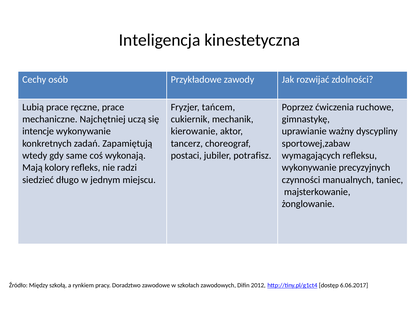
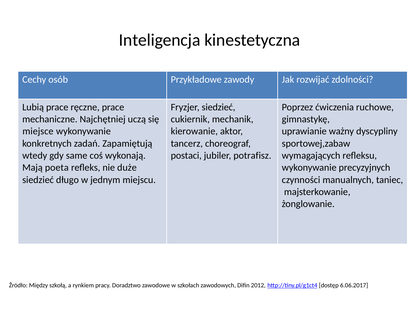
Fryzjer tańcem: tańcem -> siedzieć (219, 107)
intencje: intencje -> miejsce (38, 131)
kolory: kolory -> poeta (57, 167)
radzi: radzi -> duże (127, 167)
